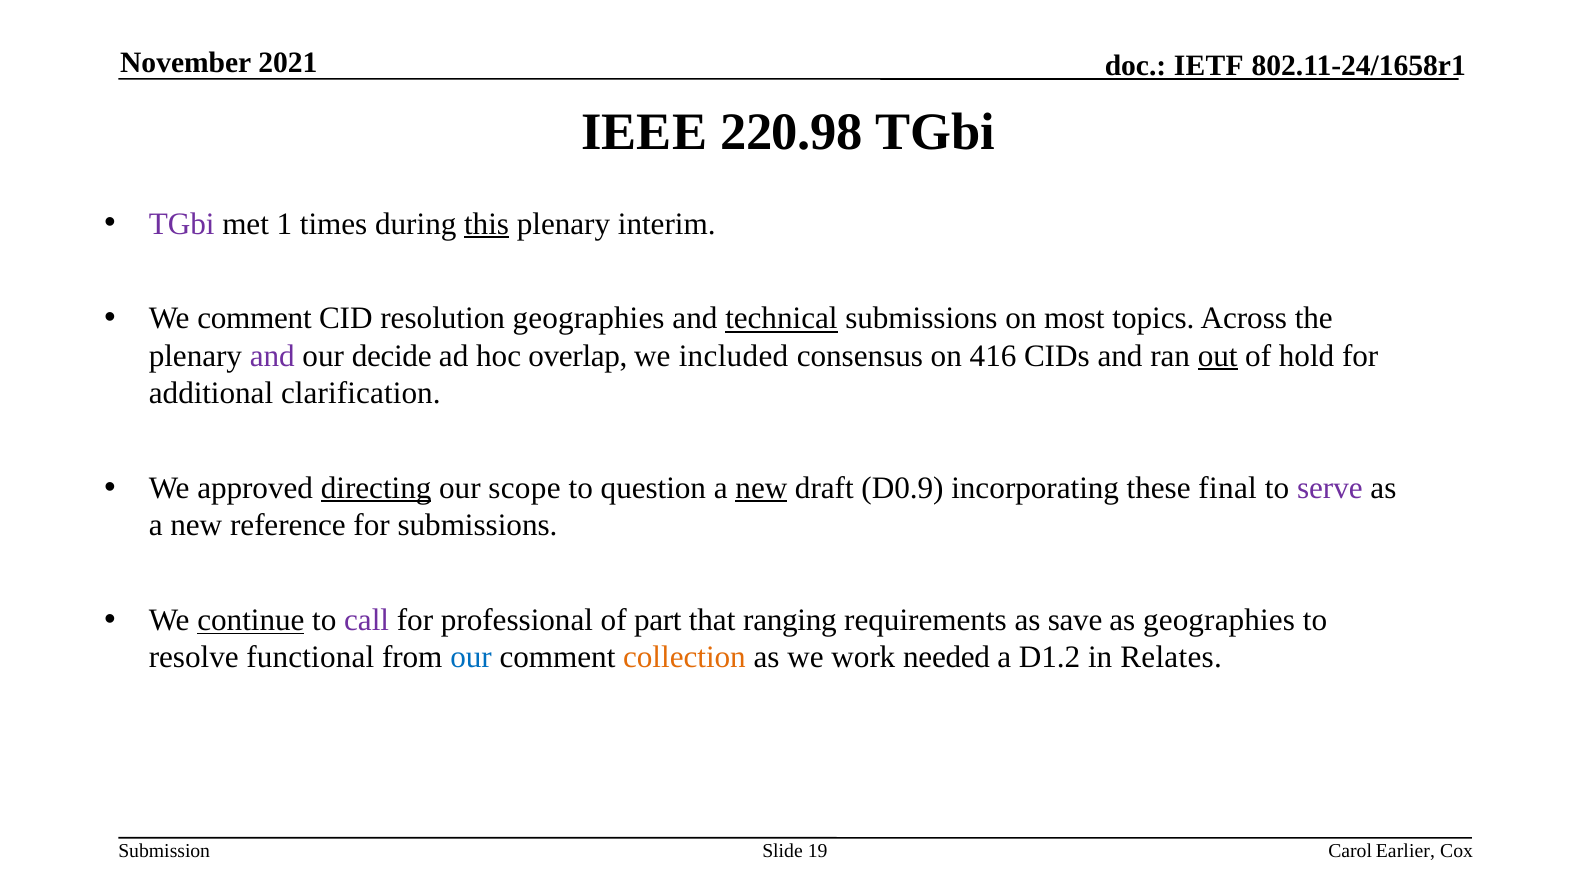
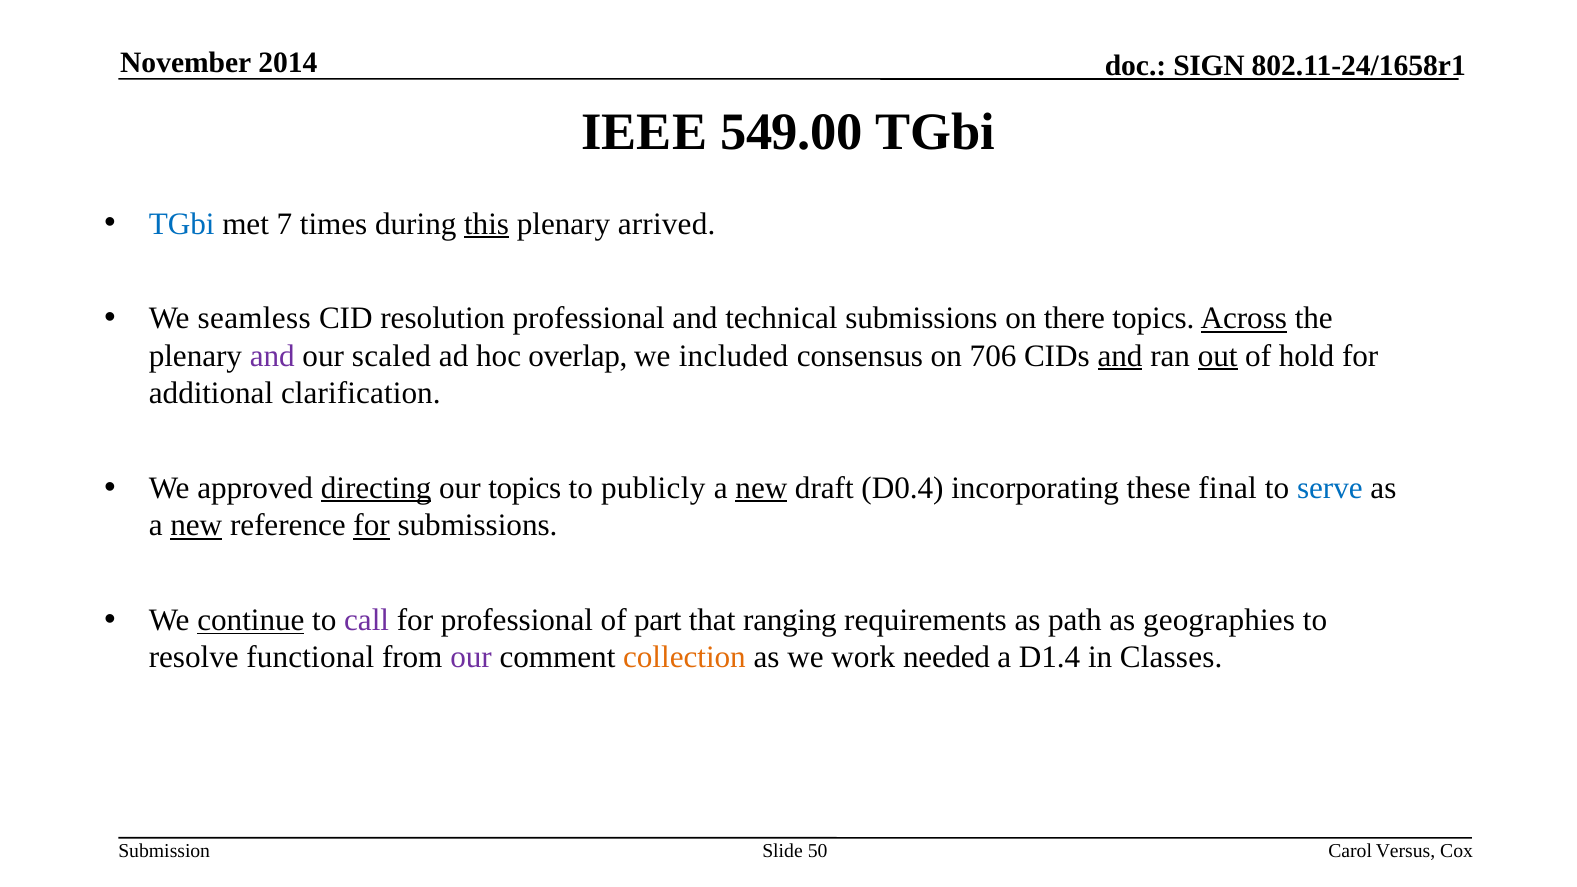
2021: 2021 -> 2014 (288, 63)
IETF: IETF -> SIGN (1209, 66)
220.98: 220.98 -> 549.00 (791, 132)
TGbi colour: purple -> blue (182, 224)
1: 1 -> 7 (284, 224)
interim: interim -> arrived (667, 224)
We comment: comment -> seamless (254, 319)
resolution geographies: geographies -> professional (589, 319)
technical underline: present -> none (781, 319)
most: most -> there (1074, 319)
Across underline: none -> present (1244, 319)
decide: decide -> scaled (391, 356)
416: 416 -> 706 (993, 356)
and underline: none -> present (1120, 356)
our scope: scope -> topics (525, 488)
question: question -> publicly (653, 488)
D0.9: D0.9 -> D0.4 (902, 488)
serve colour: purple -> blue (1330, 488)
new underline: none -> present (196, 525)
for underline: none -> present (372, 525)
save: save -> path (1075, 620)
our colour: blue -> purple (471, 658)
D1.2: D1.2 -> D1.4 (1050, 658)
Relates: Relates -> Classes (1171, 658)
19: 19 -> 50 (818, 851)
Earlier: Earlier -> Versus (1405, 851)
